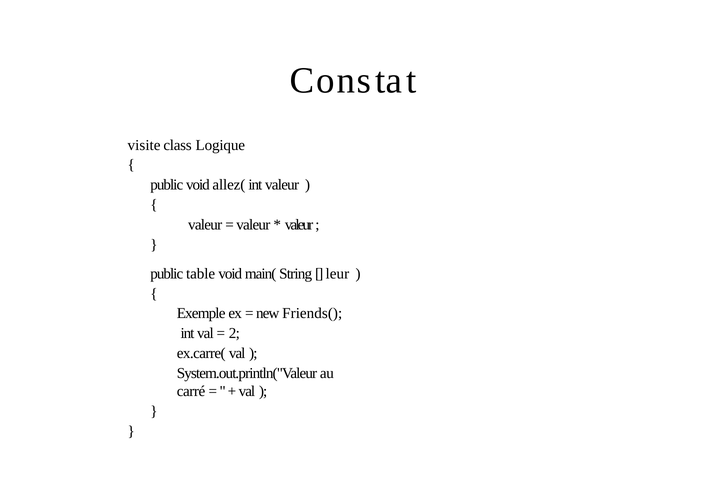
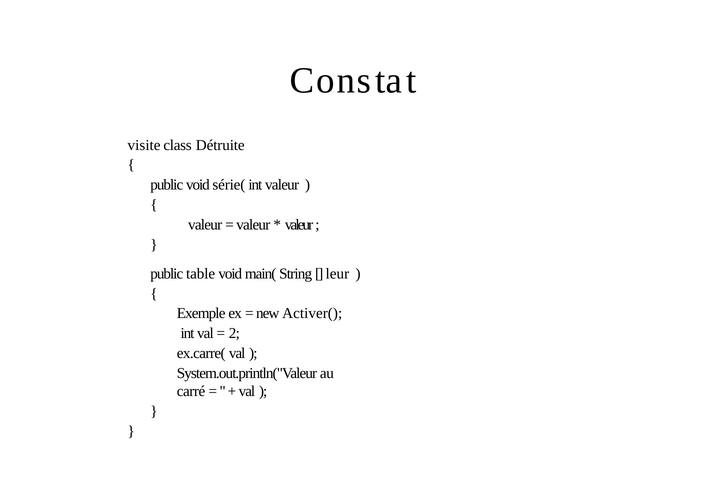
Logique: Logique -> Détruite (220, 145)
allez(: allez( -> série( (229, 185)
Friends(: Friends( -> Activer( (312, 313)
